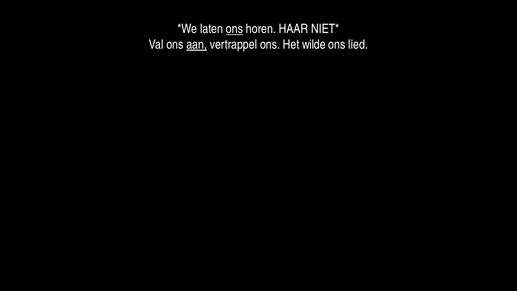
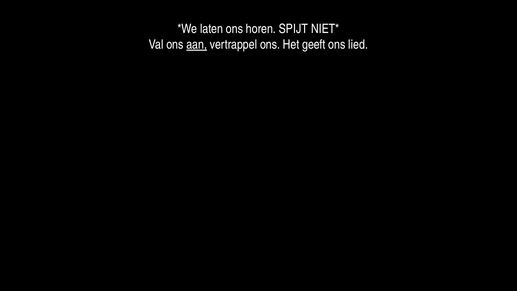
ons underline: present -> none (234, 29)
HAAR: HAAR -> SPIJT (293, 29)
wilde: wilde -> geeft (314, 45)
